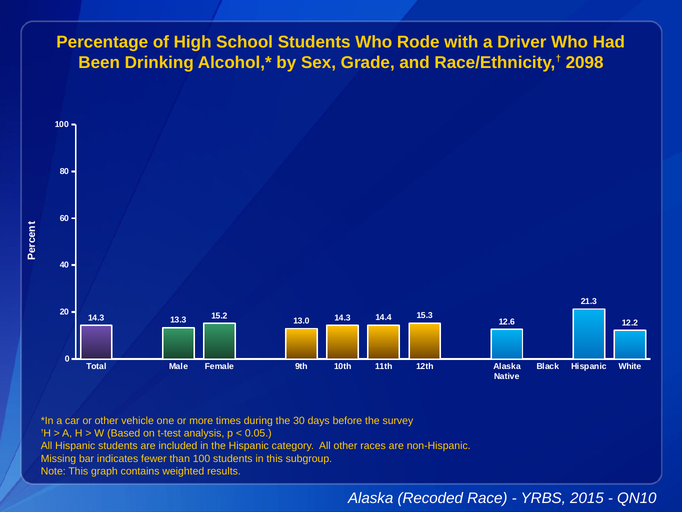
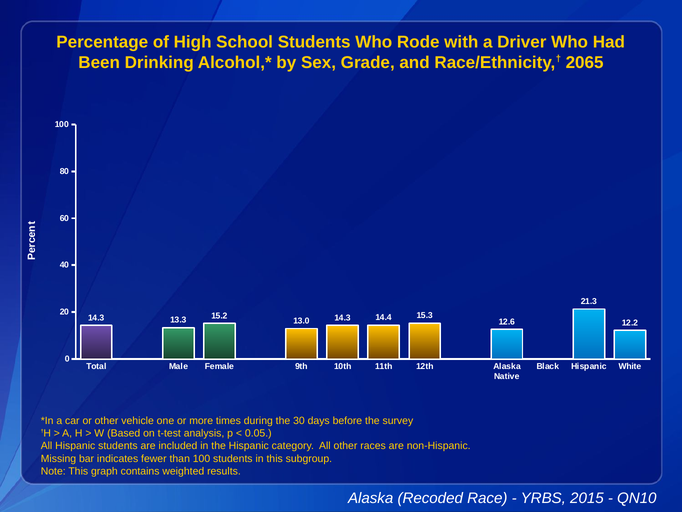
2098: 2098 -> 2065 (585, 62)
